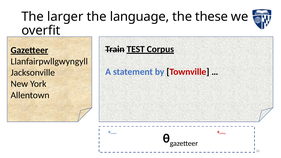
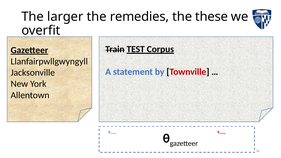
language: language -> remedies (139, 17)
